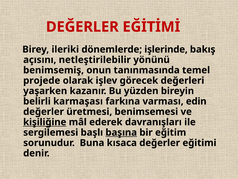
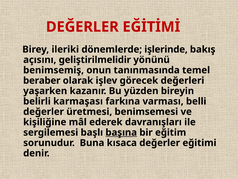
netleştirilebilir: netleştirilebilir -> geliştirilmelidir (95, 60)
projede: projede -> beraber (42, 80)
edin: edin -> belli (196, 101)
kişiliğine underline: present -> none (45, 122)
